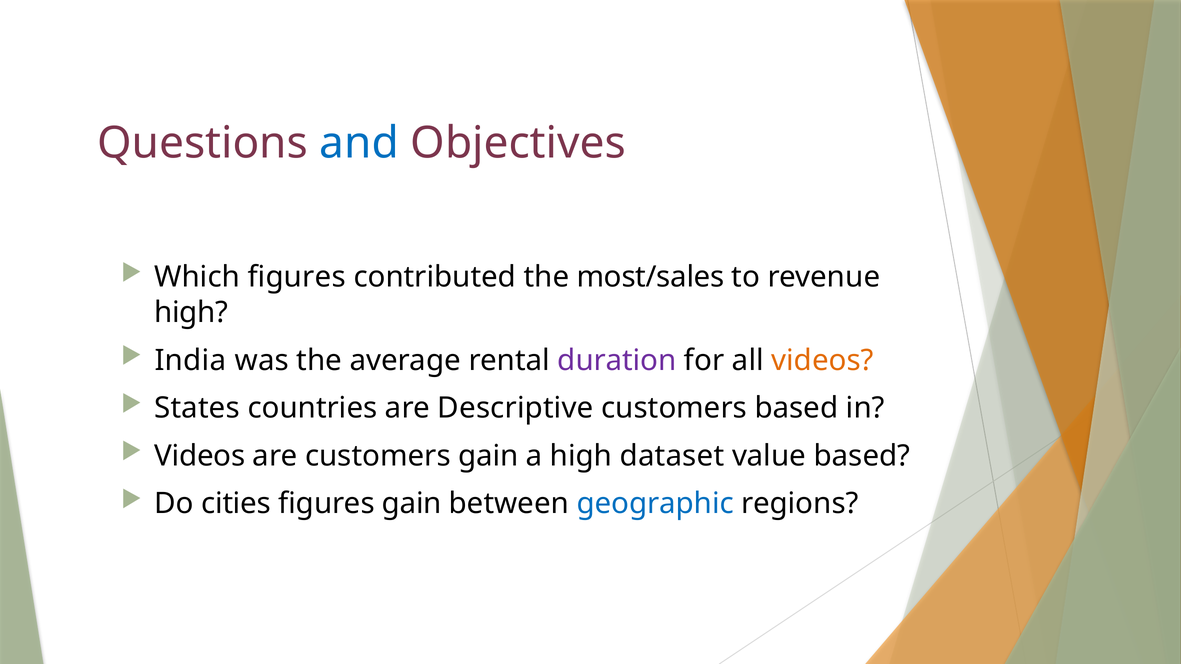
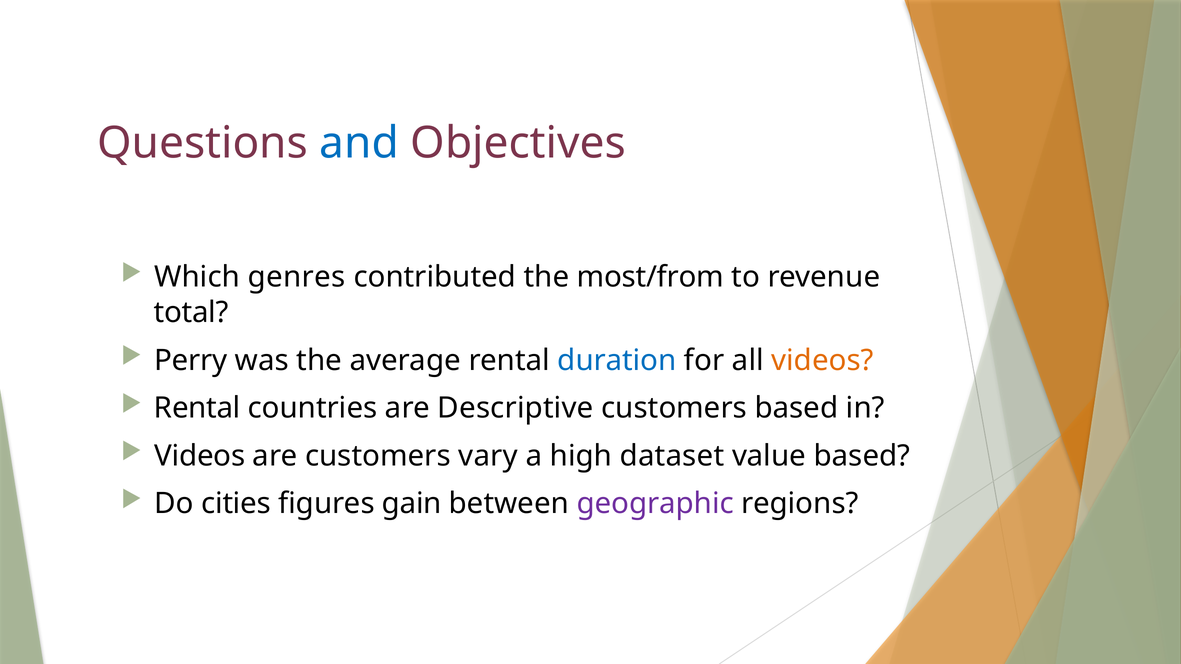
Which figures: figures -> genres (297, 277)
most/sales: most/sales -> most/from (651, 277)
high: high -> total (191, 313)
India: India -> Perry (191, 361)
duration colour: purple -> blue (617, 361)
States: States -> Rental (197, 408)
customers gain: gain -> vary (488, 456)
geographic colour: blue -> purple (655, 504)
